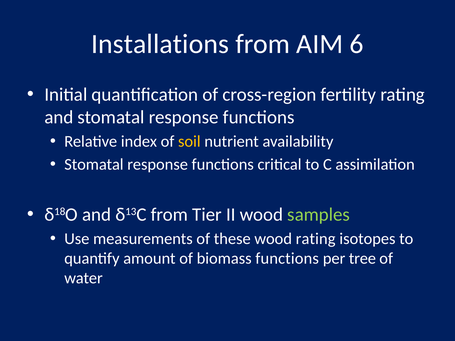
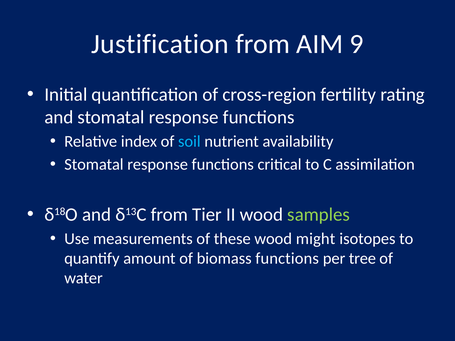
Installations: Installations -> Justification (160, 44)
6: 6 -> 9 (356, 44)
soil colour: yellow -> light blue (189, 142)
wood rating: rating -> might (316, 239)
